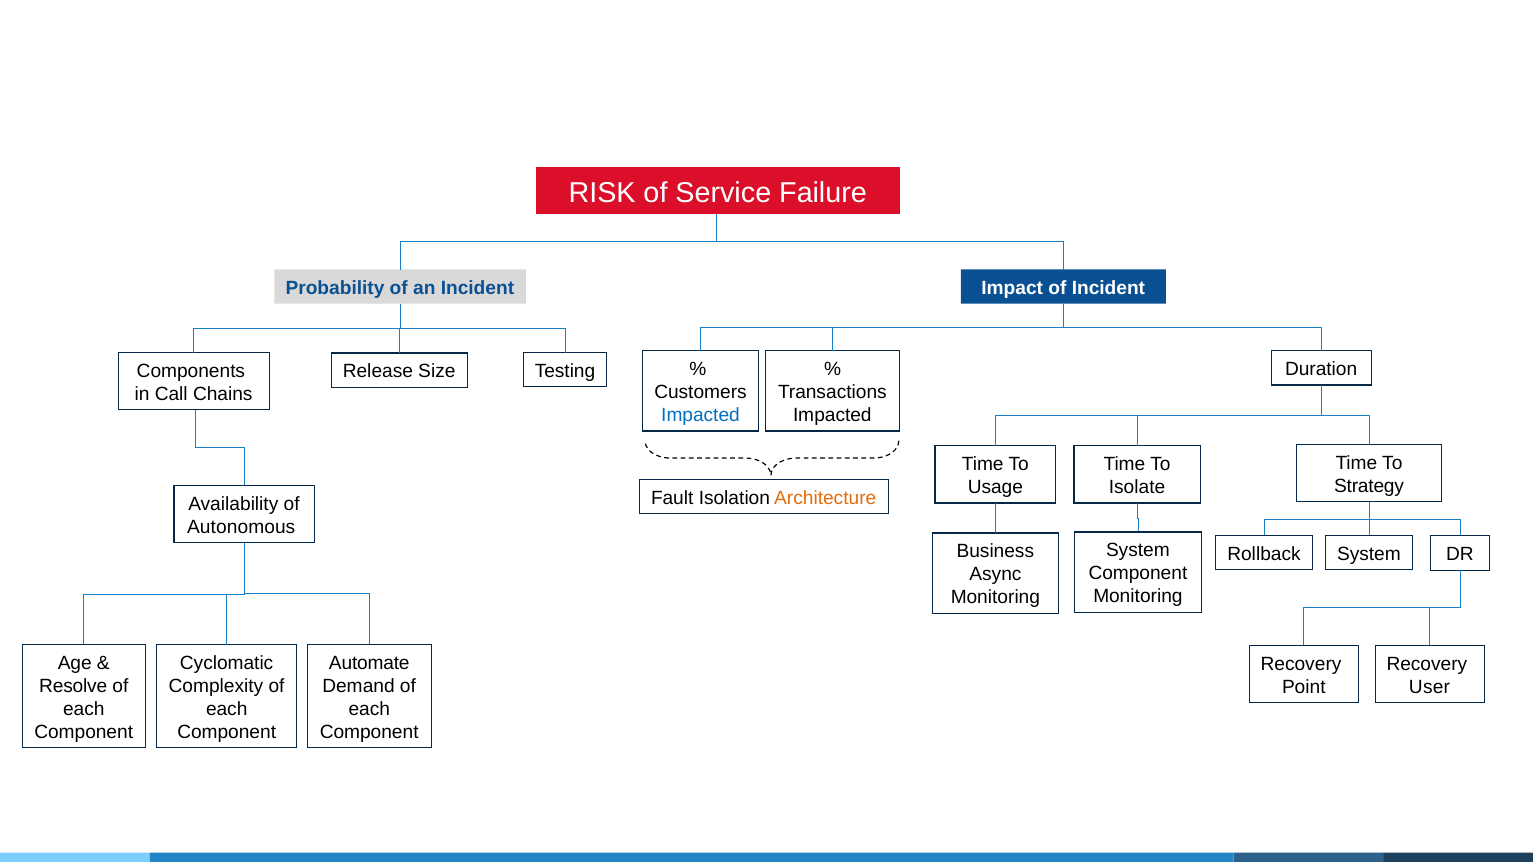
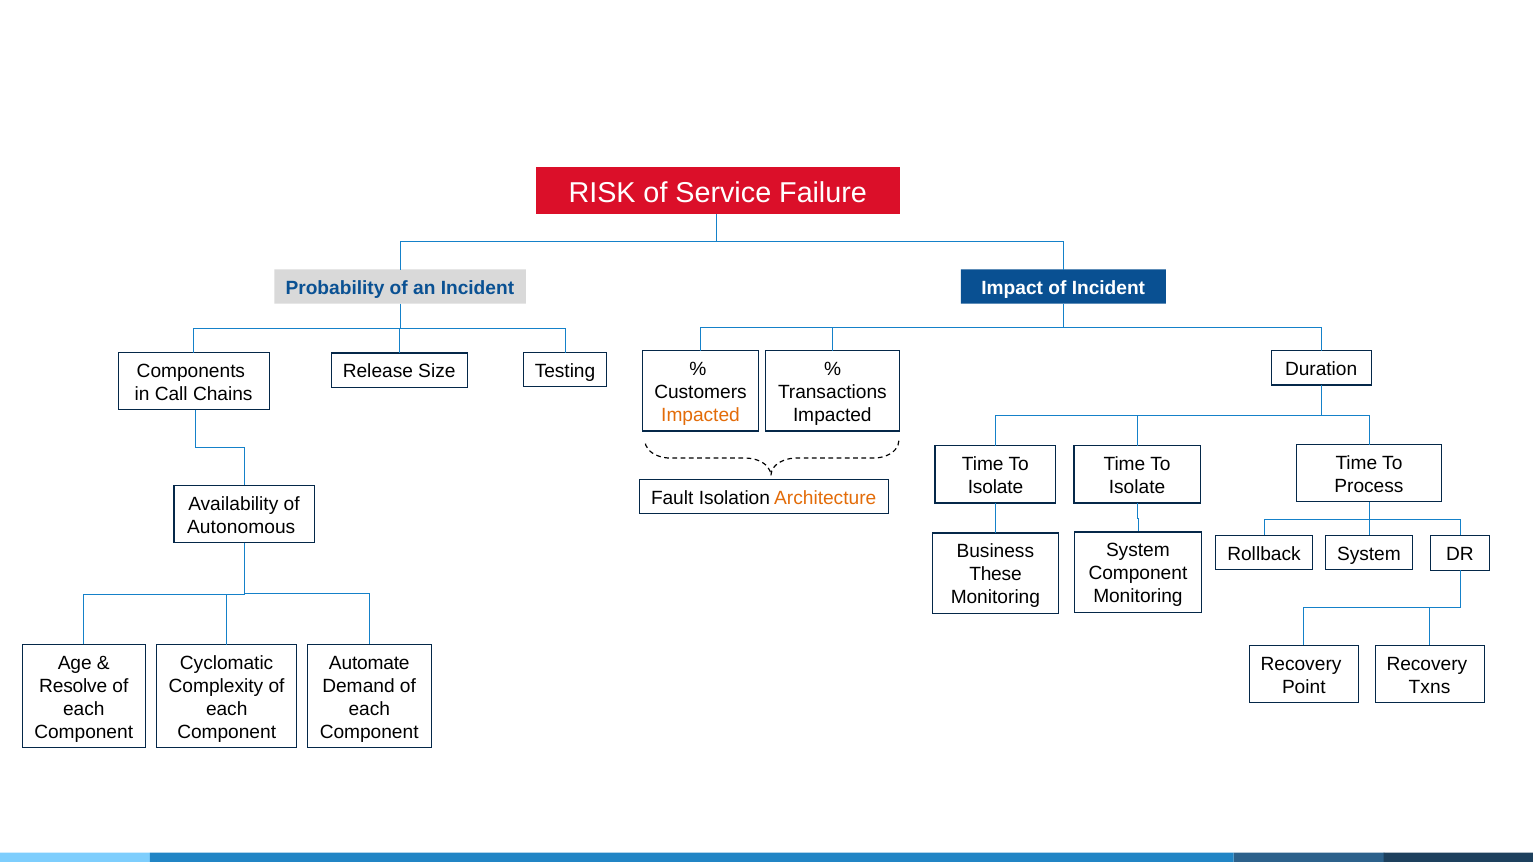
Impacted colour: blue -> orange (701, 415)
Strategy: Strategy -> Process (1369, 486)
Usage: Usage -> Isolate (995, 487)
Async: Async -> These (996, 575)
User: User -> Txns (1430, 687)
